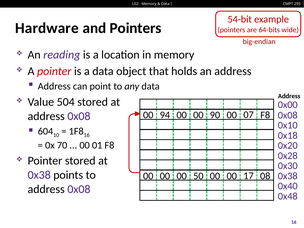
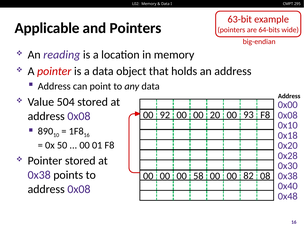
54-bit: 54-bit -> 63-bit (240, 19)
Hardware: Hardware -> Applicable (47, 28)
94: 94 -> 92 (165, 115)
90: 90 -> 20 (215, 115)
07: 07 -> 93 (249, 115)
604: 604 -> 890 (45, 131)
70: 70 -> 50 (62, 145)
50: 50 -> 58 (198, 176)
17: 17 -> 82 (249, 176)
